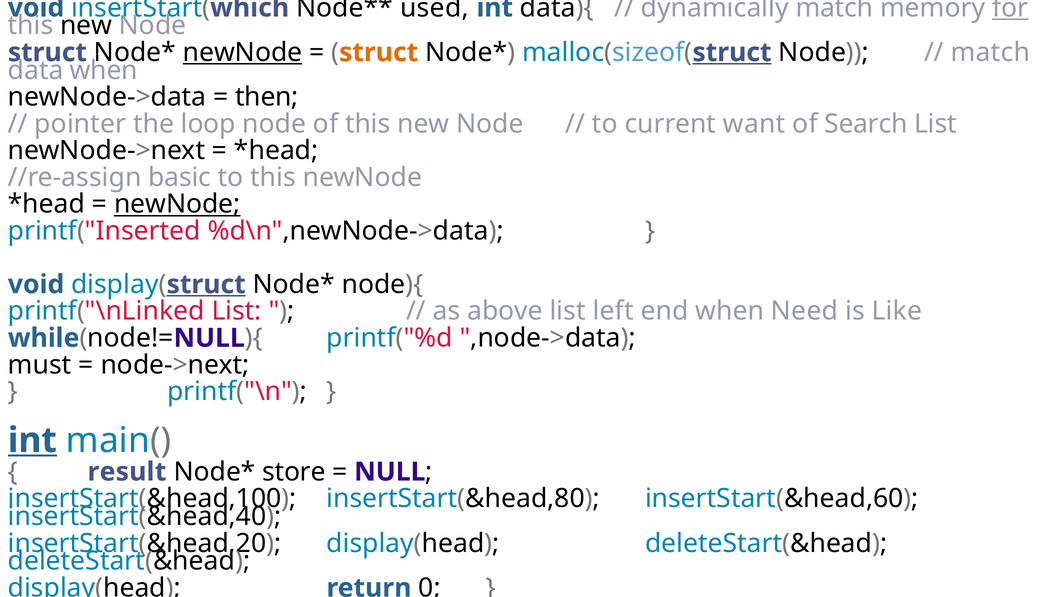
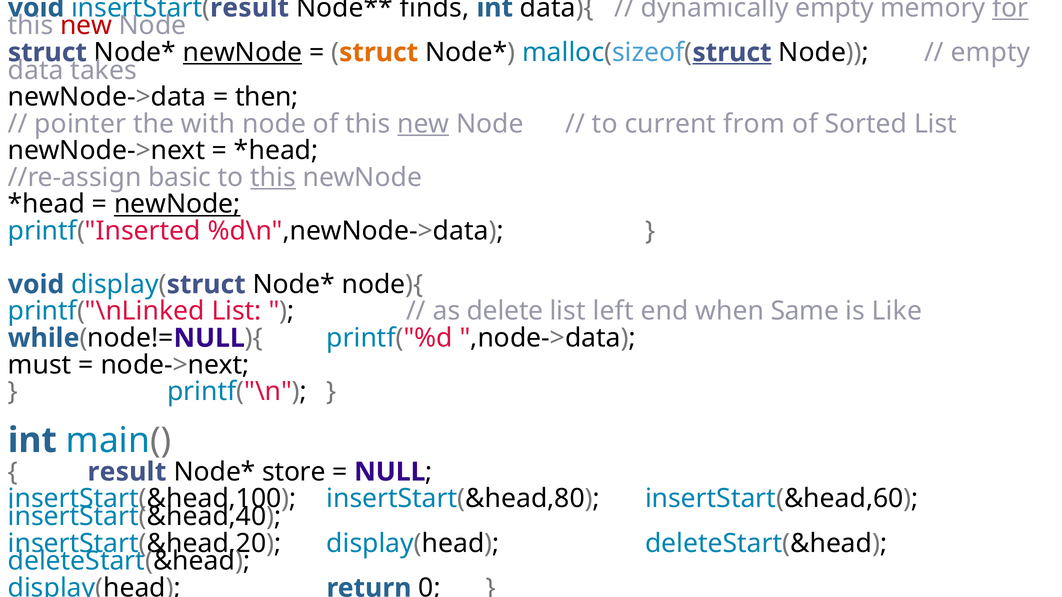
which: which -> result (250, 8)
used: used -> finds (435, 8)
dynamically match: match -> empty (834, 8)
new colour: black -> red (86, 26)
match: match -> empty (991, 52)
when: when -> takes (104, 70)
loop: loop -> with (208, 124)
new underline: none -> present (423, 124)
want: want -> from (754, 124)
Search: Search -> Sorted (866, 124)
this underline: none -> present (273, 178)
struct underline: present -> none (206, 285)
above: above -> delete (505, 311)
Need: Need -> Same (805, 311)
int underline: present -> none (32, 441)
